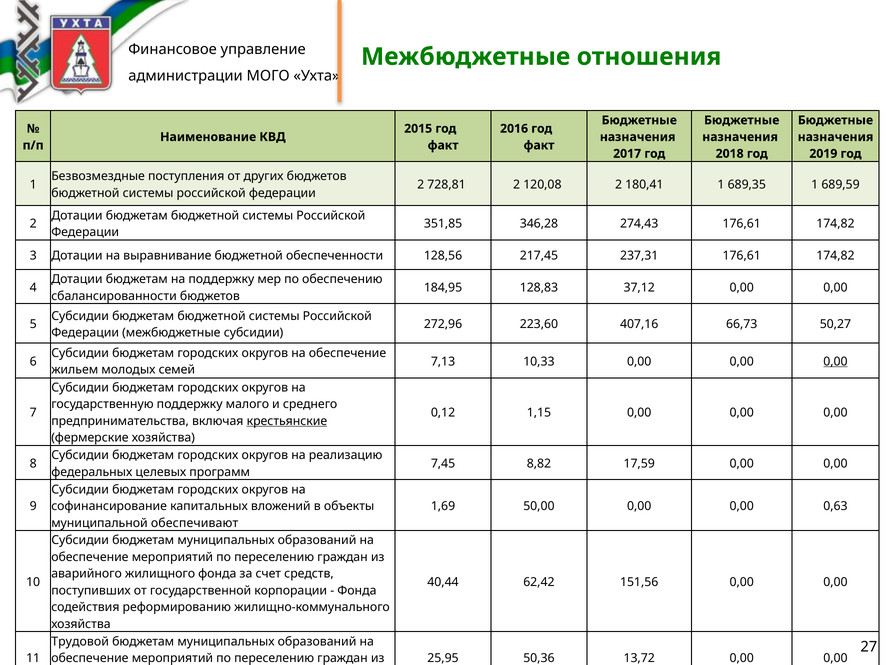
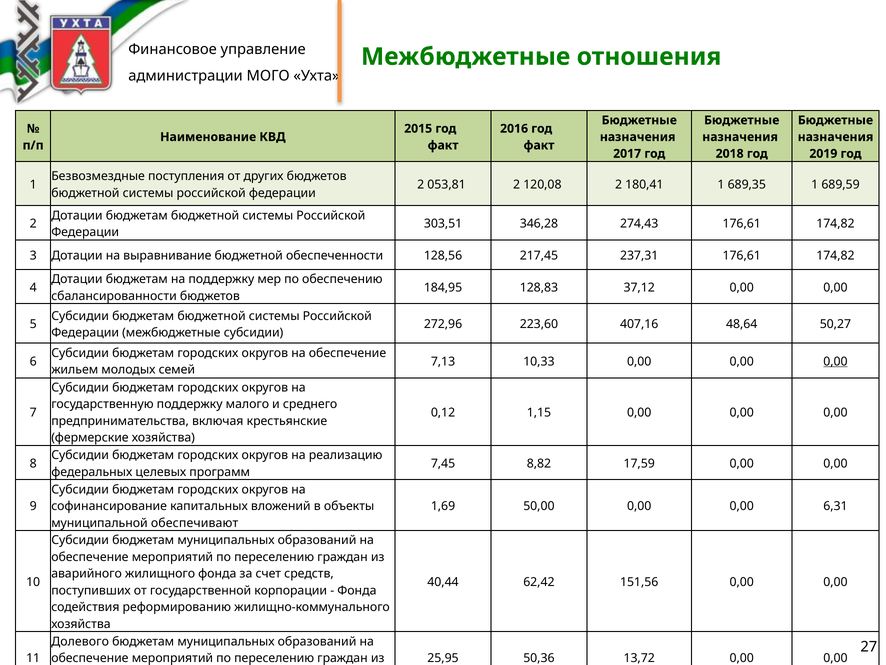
728,81: 728,81 -> 053,81 (447, 184)
351,85: 351,85 -> 303,51 (443, 224)
66,73: 66,73 -> 48,64 (742, 324)
крестьянские underline: present -> none (287, 421)
0,63: 0,63 -> 6,31 (835, 506)
Трудовой: Трудовой -> Долевого (80, 641)
